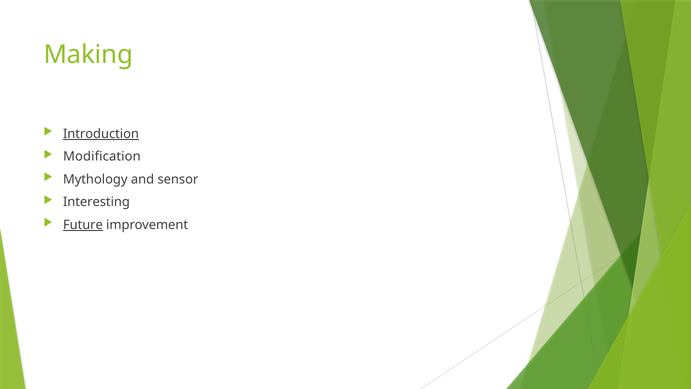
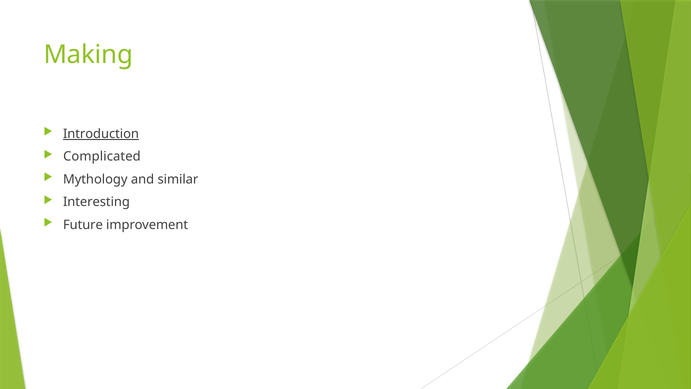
Modification: Modification -> Complicated (102, 156)
sensor: sensor -> similar (178, 179)
Future underline: present -> none (83, 225)
